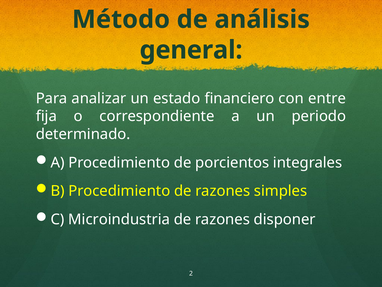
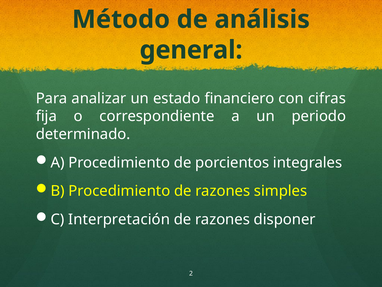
entre: entre -> cifras (327, 98)
Microindustria: Microindustria -> Interpretación (119, 219)
